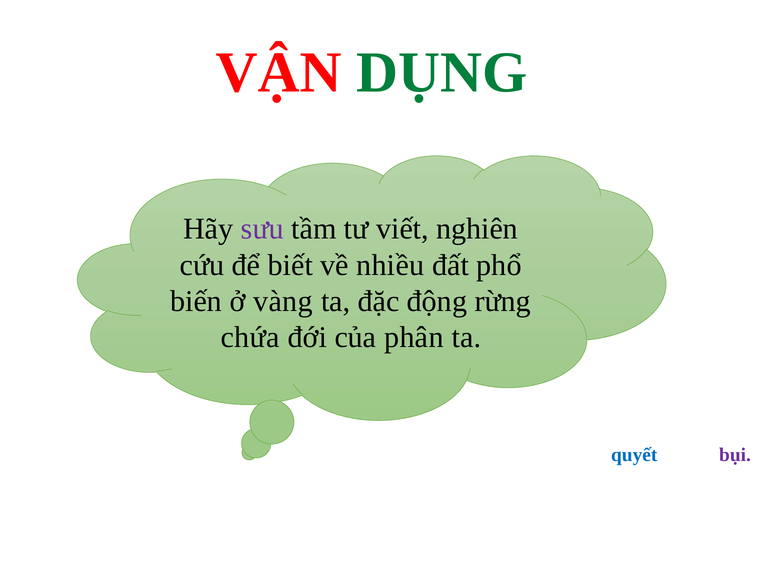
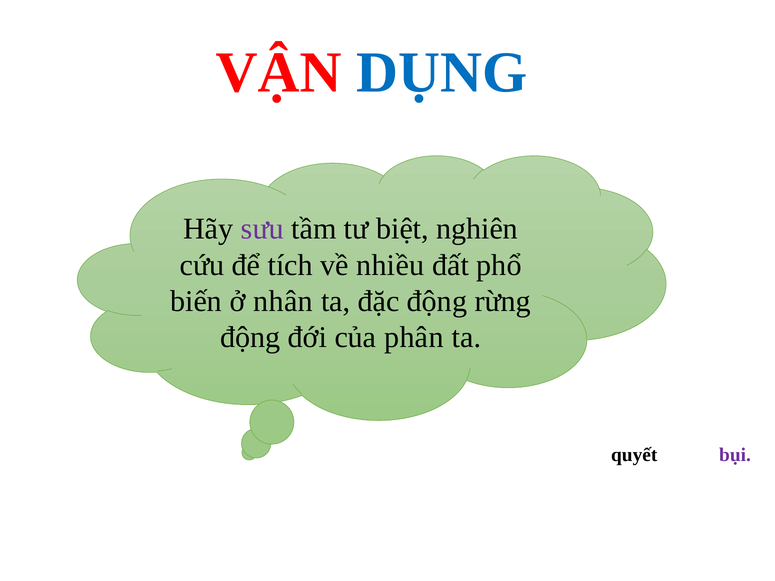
DỤNG colour: green -> blue (442, 72)
viết: viết -> biệt (402, 229)
biết: biết -> tích (290, 265)
vàng: vàng -> nhân (283, 301)
chứa: chứa -> động (250, 338)
quyết colour: blue -> black (634, 455)
